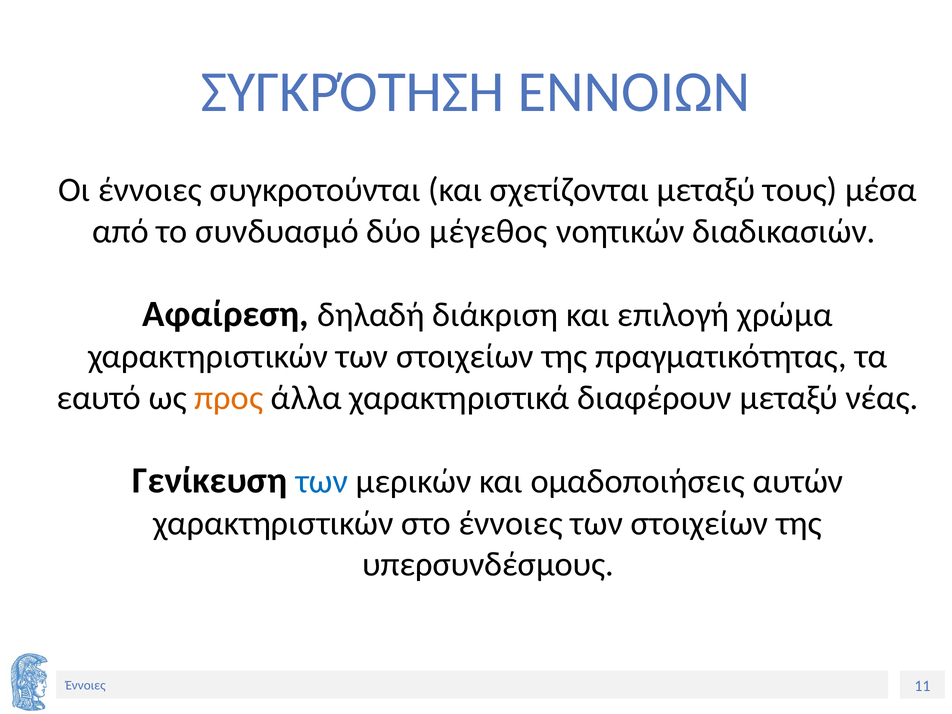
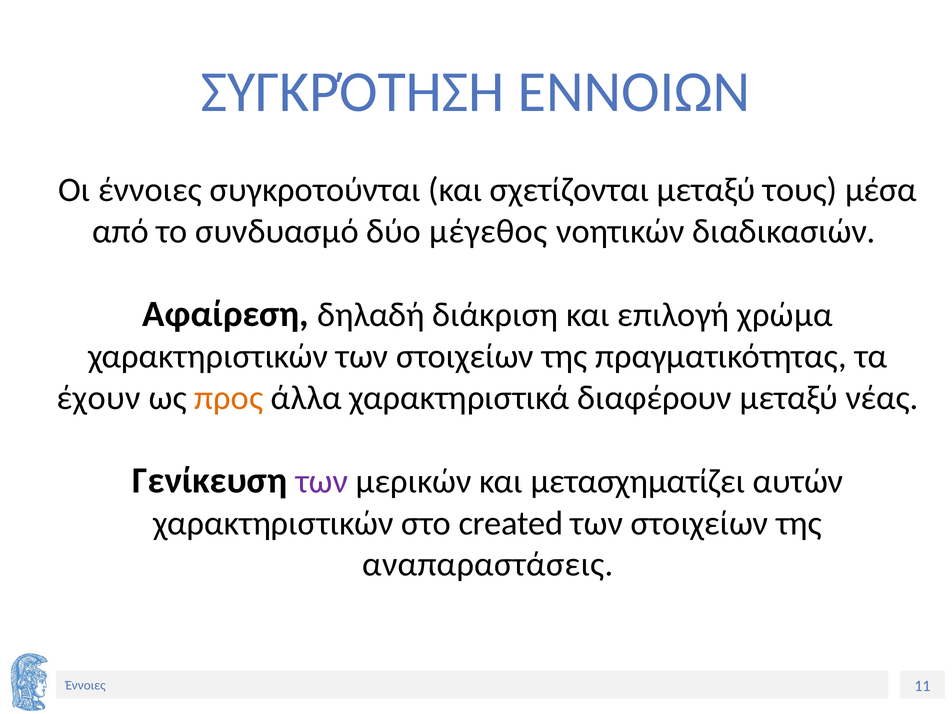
εαυτό: εαυτό -> έχουν (99, 398)
των colour: blue -> purple (322, 481)
ομαδοποιήσεις: ομαδοποιήσεις -> μετασχηματίζει (638, 481)
στο έννοιες: έννοιες -> created (511, 523)
υπερσυνδέσμους: υπερσυνδέσμους -> αναπαραστάσεις (488, 565)
